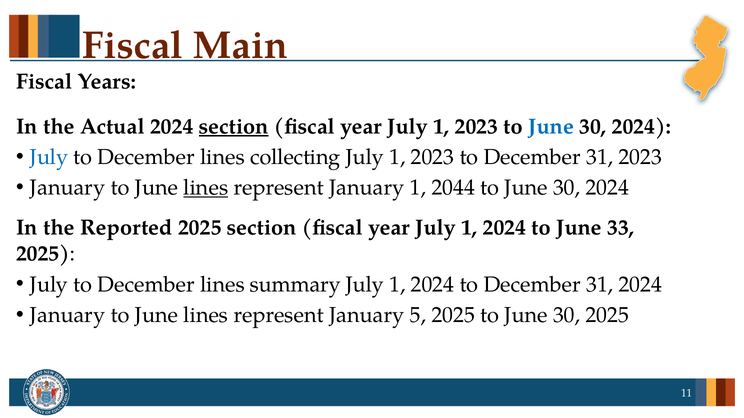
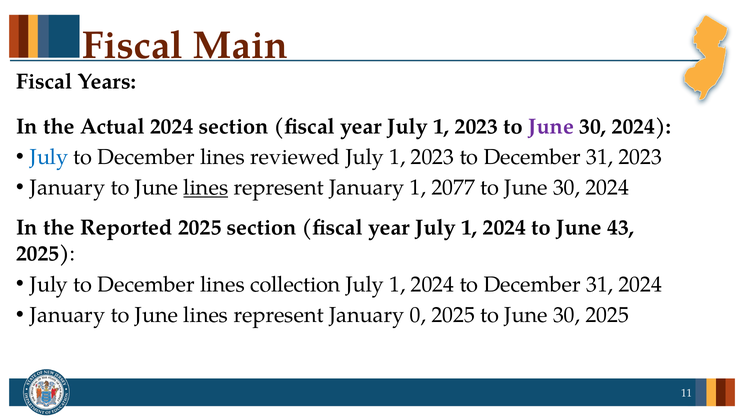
section underline: present -> none (234, 127)
June colour: blue -> purple (551, 127)
collecting: collecting -> reviewed (295, 157)
2044: 2044 -> 2077 (453, 188)
33: 33 -> 43 (621, 228)
summary: summary -> collection (295, 285)
5: 5 -> 0 (418, 315)
